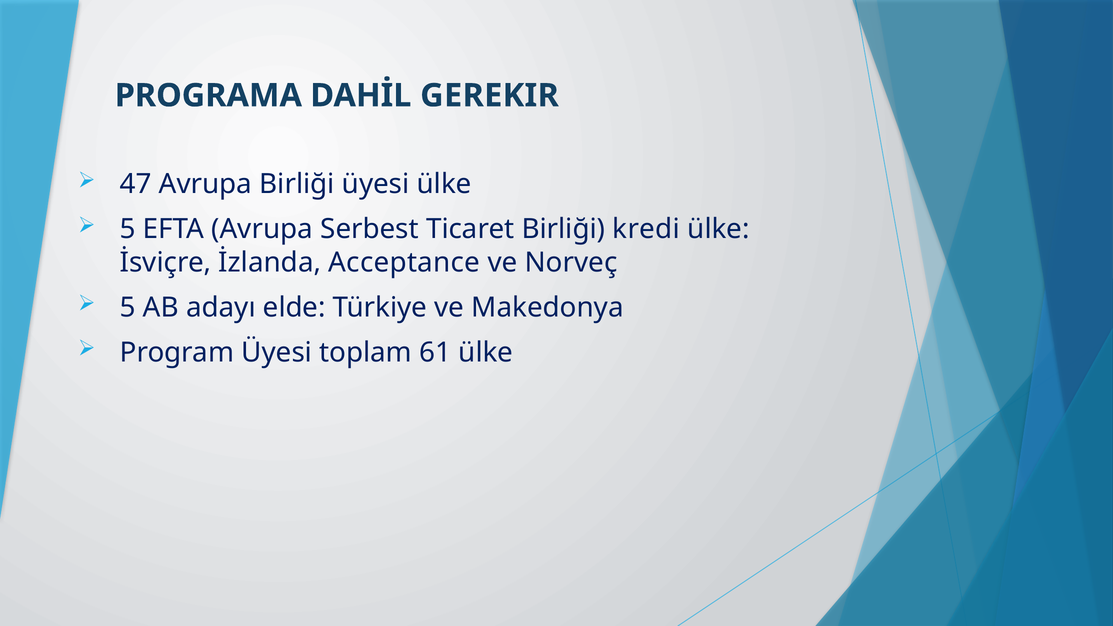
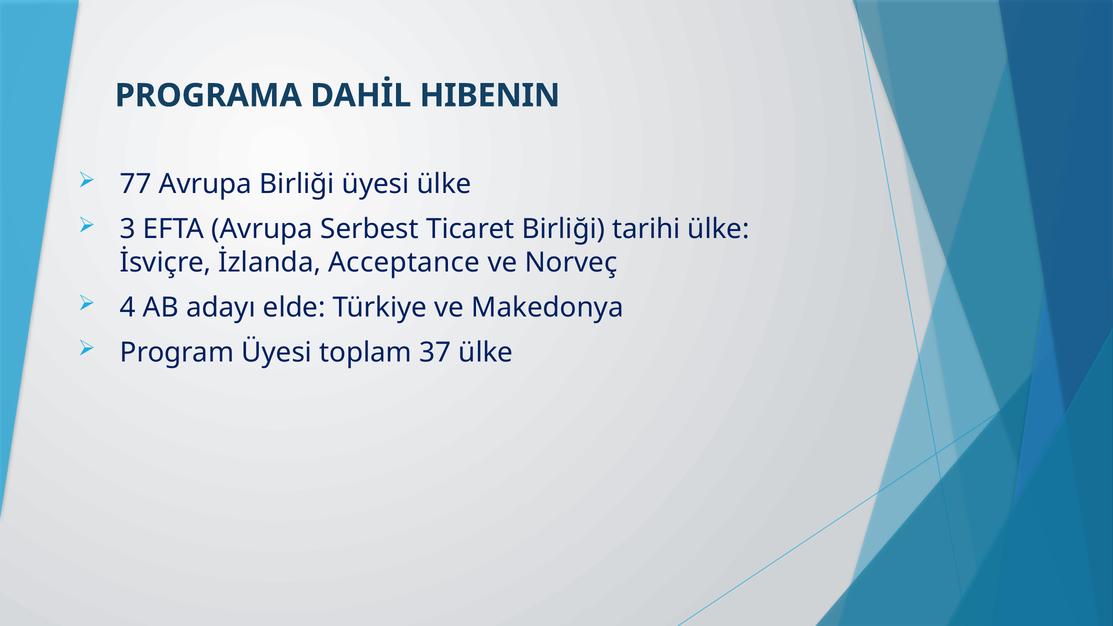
GEREKIR: GEREKIR -> HIBENIN (490, 96)
47: 47 -> 77 (136, 184)
5: 5 -> 3 (128, 229)
kredi: kredi -> tarihi (646, 229)
5: 5 -> 4 (128, 308)
61: 61 -> 37 (435, 353)
